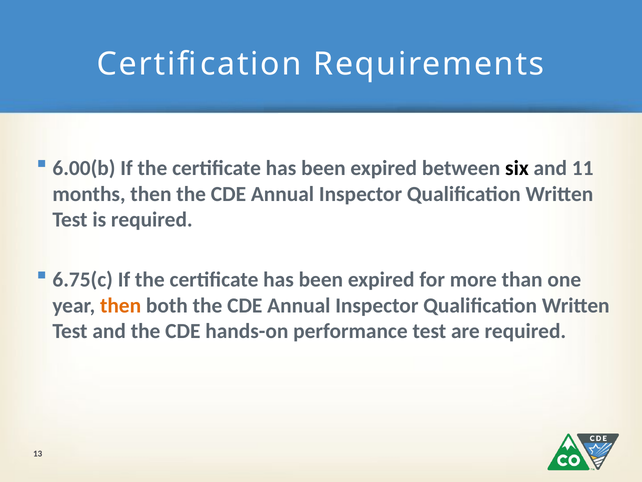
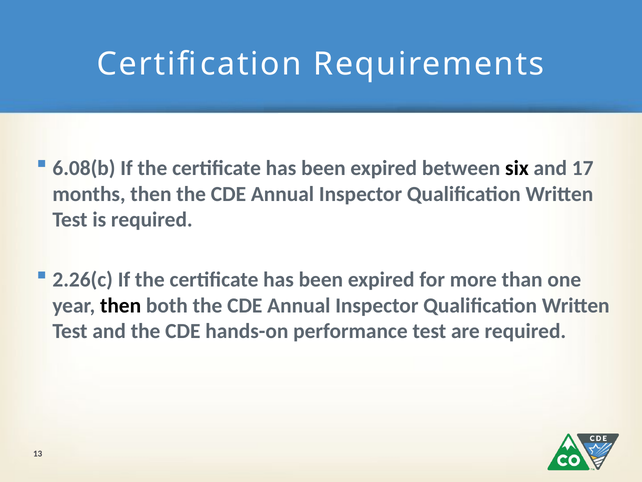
6.00(b: 6.00(b -> 6.08(b (84, 168)
11: 11 -> 17 (583, 168)
6.75(c: 6.75(c -> 2.26(c (83, 279)
then colour: orange -> black (121, 305)
